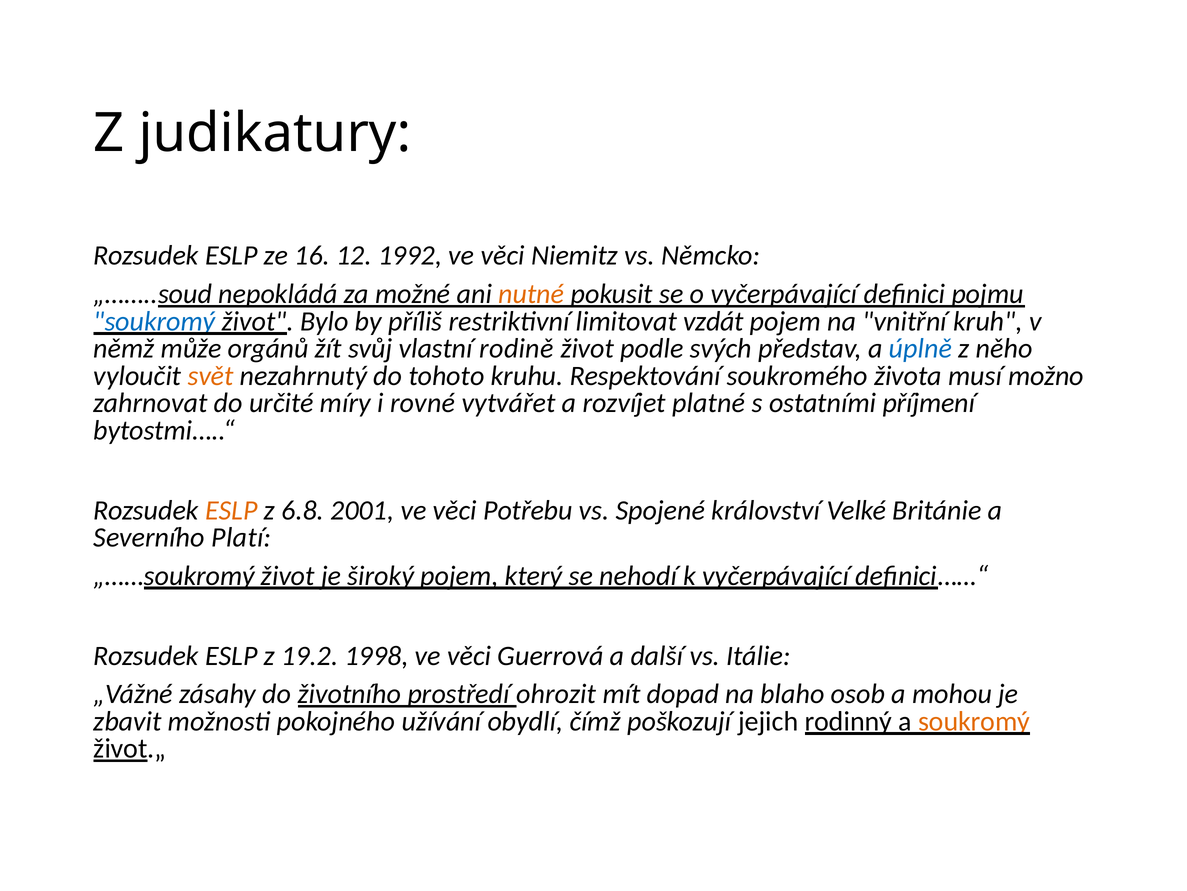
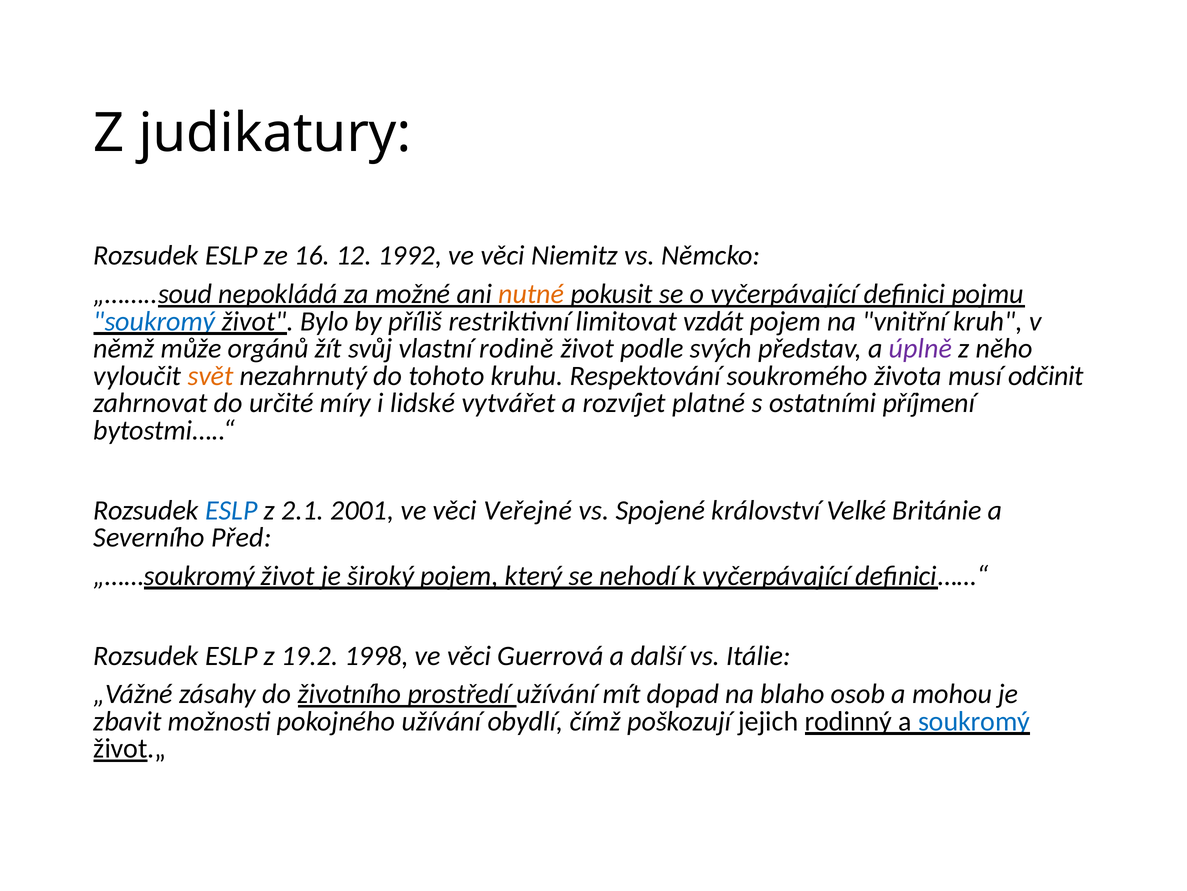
úplně colour: blue -> purple (921, 348)
možno: možno -> odčinit (1046, 376)
rovné: rovné -> lidské (423, 403)
ESLP colour: orange -> blue (231, 510)
6.8: 6.8 -> 2.1 (303, 510)
Potřebu: Potřebu -> Veřejné (528, 510)
Platí: Platí -> Před (241, 537)
prostředí ohrozit: ohrozit -> užívání (556, 694)
soukromý colour: orange -> blue (974, 721)
